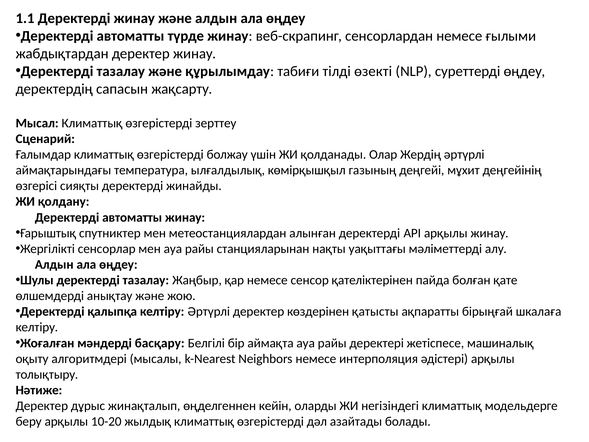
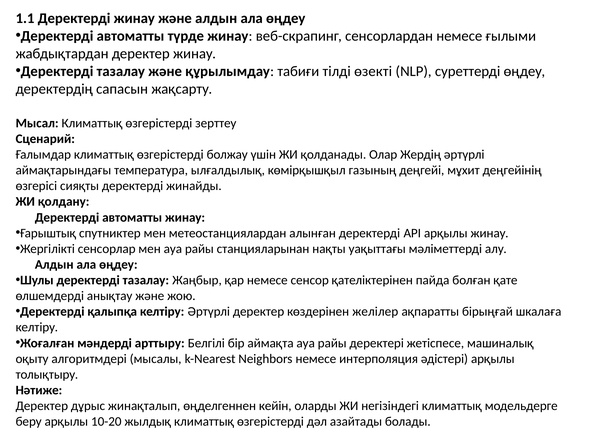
қатысты: қатысты -> желілер (375, 311)
басқару: басқару -> арттыру (160, 343)
